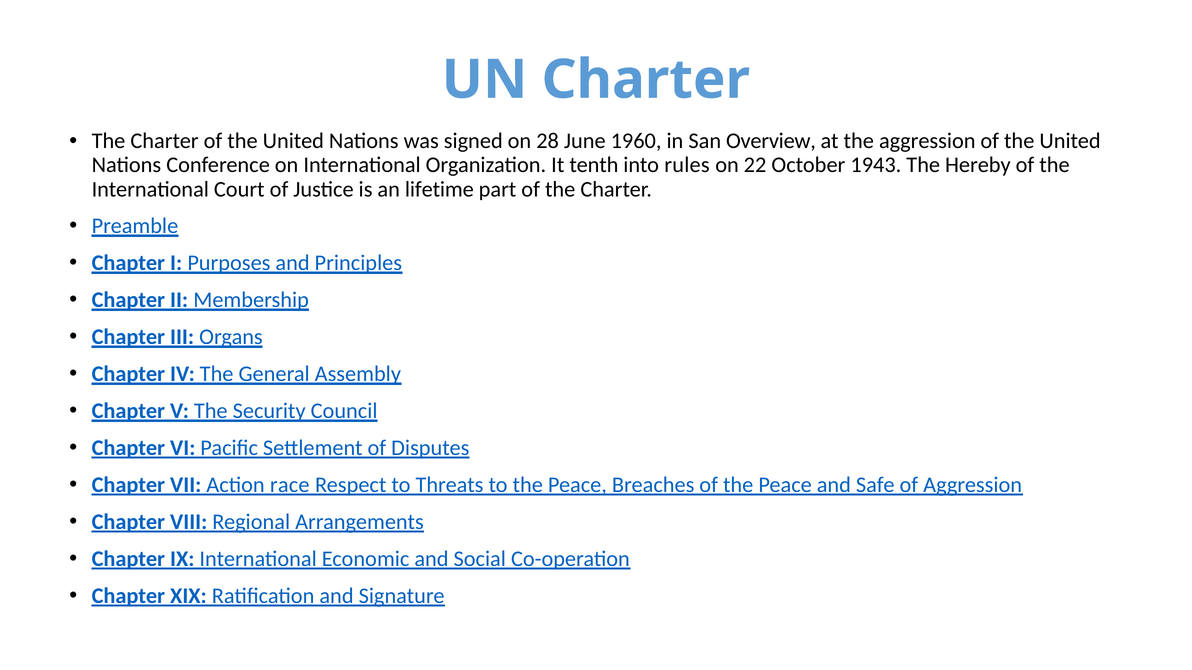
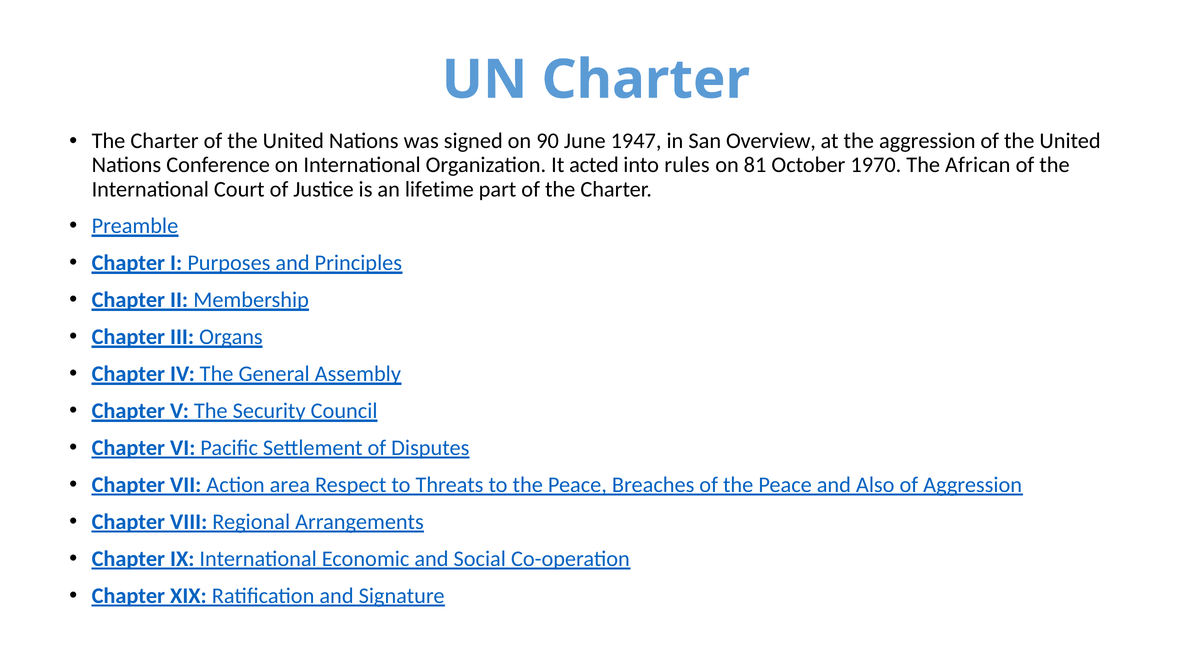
28: 28 -> 90 (548, 141)
1960: 1960 -> 1947 (636, 141)
tenth: tenth -> acted (594, 165)
22: 22 -> 81 (755, 165)
1943: 1943 -> 1970 (876, 165)
Hereby: Hereby -> African (978, 165)
race: race -> area (290, 485)
Safe: Safe -> Also (875, 485)
